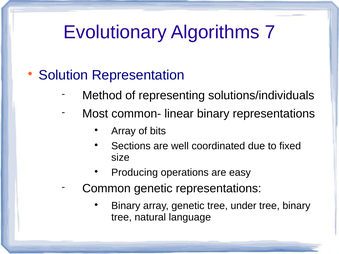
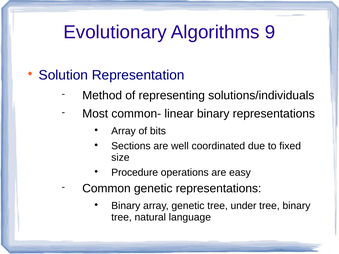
7: 7 -> 9 (270, 32)
Producing: Producing -> Procedure (135, 173)
